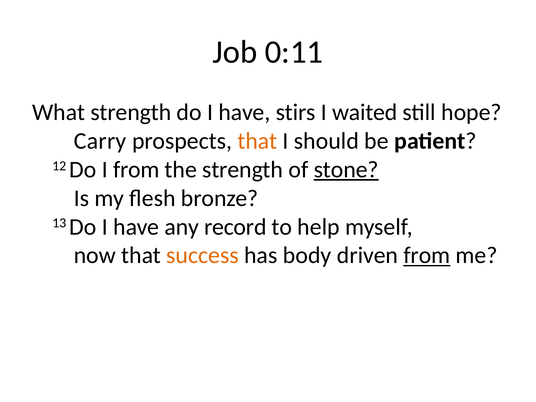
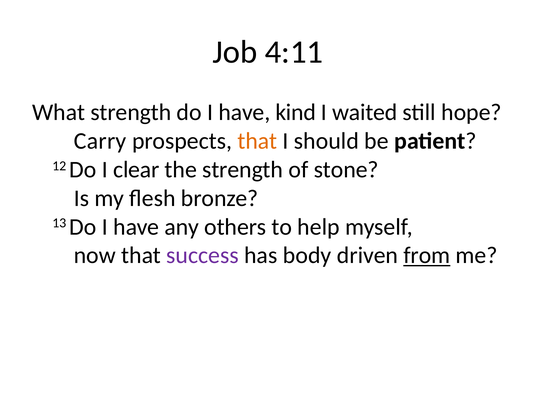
0:11: 0:11 -> 4:11 (294, 52)
stirs: stirs -> kind (296, 112)
I from: from -> clear (136, 170)
stone underline: present -> none (346, 170)
record: record -> others (235, 227)
success colour: orange -> purple (203, 255)
